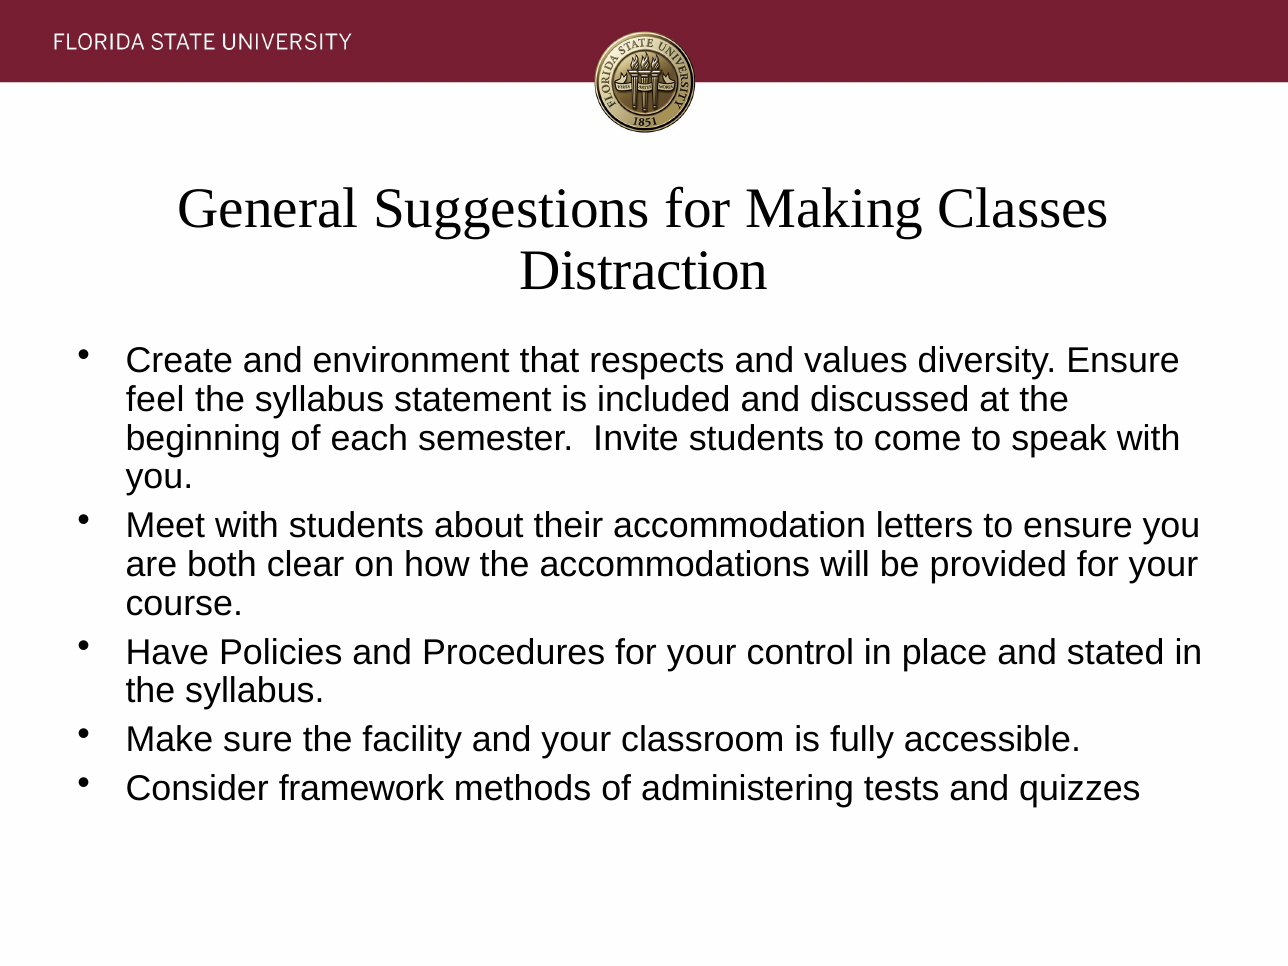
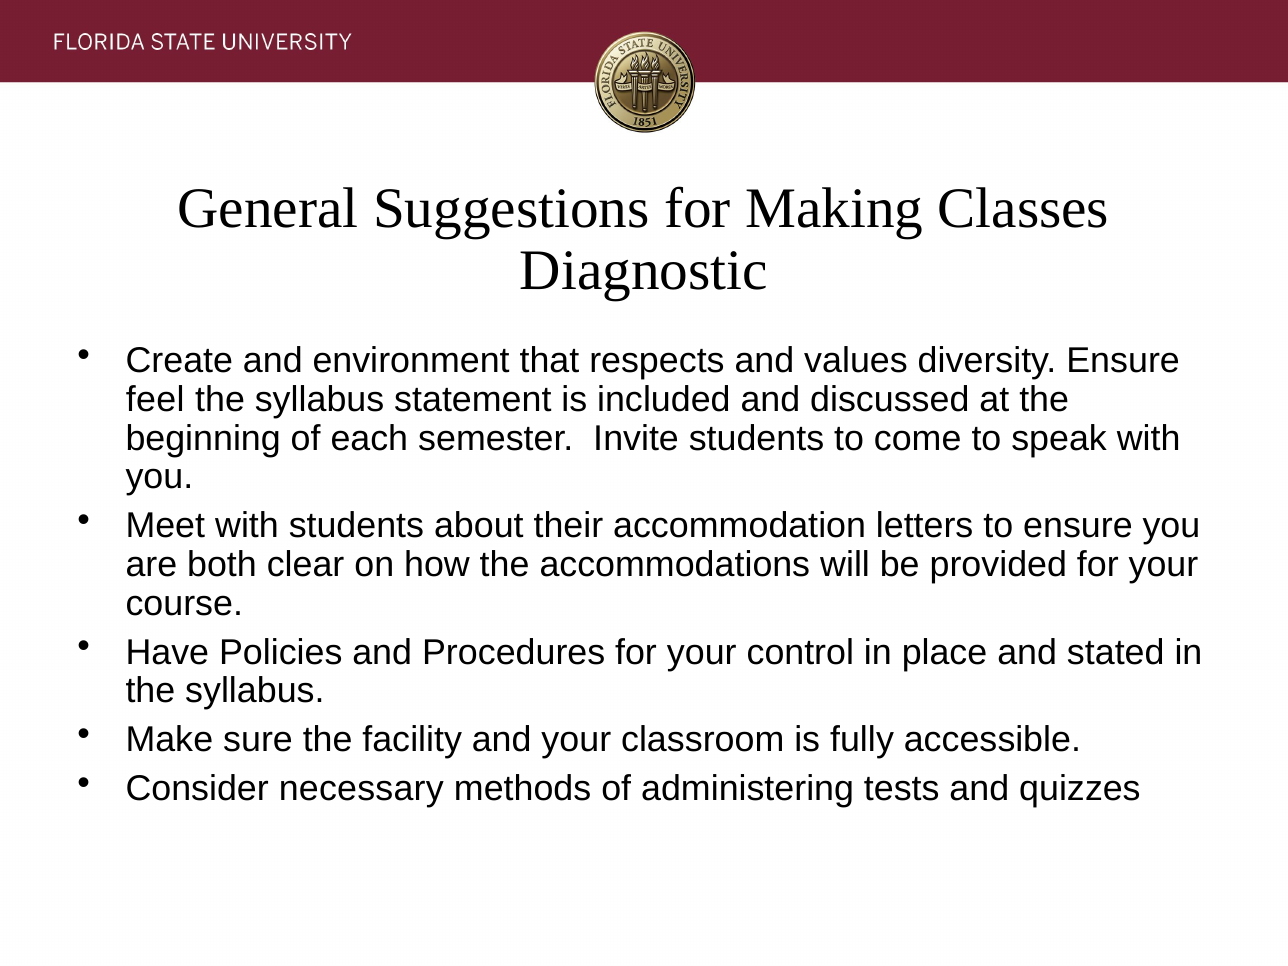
Distraction: Distraction -> Diagnostic (644, 271)
framework: framework -> necessary (361, 789)
